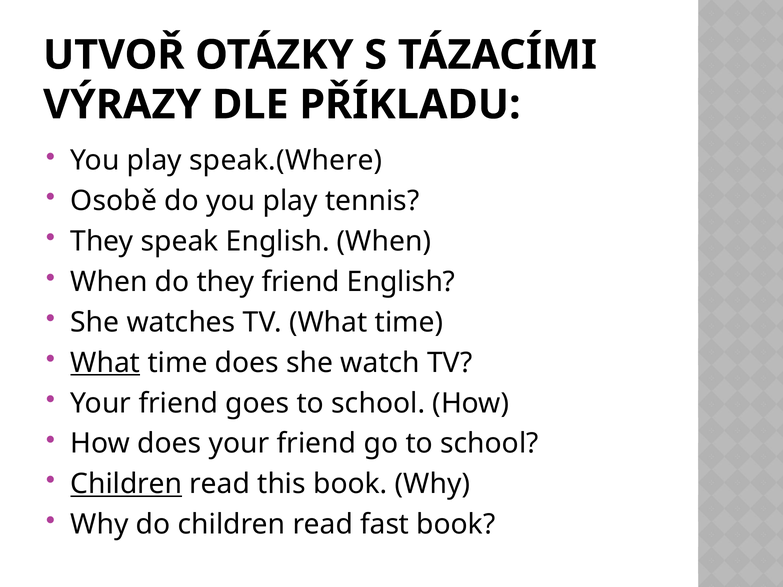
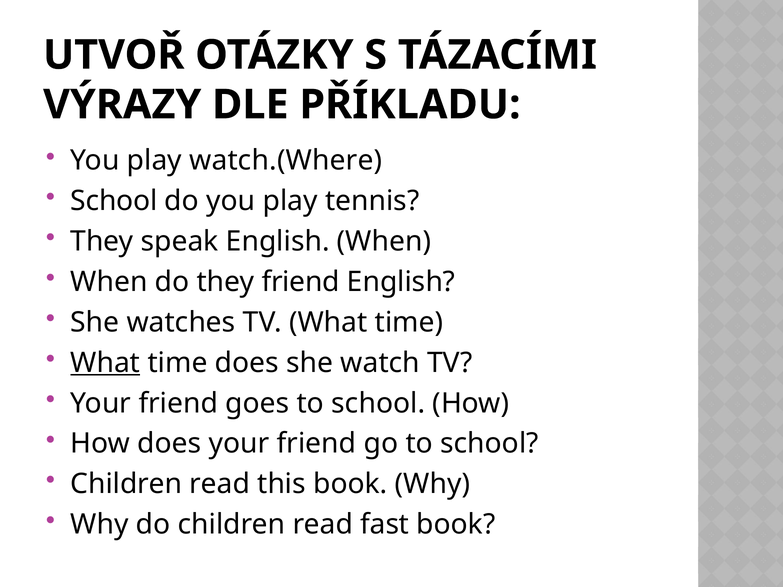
speak.(Where: speak.(Where -> watch.(Where (286, 161)
Osobě: Osobě -> School (114, 201)
Children underline: present -> none (126, 484)
